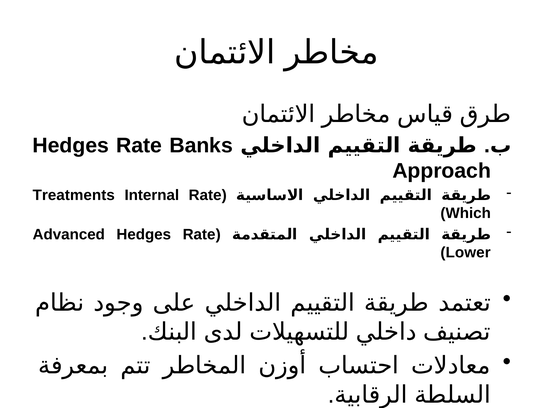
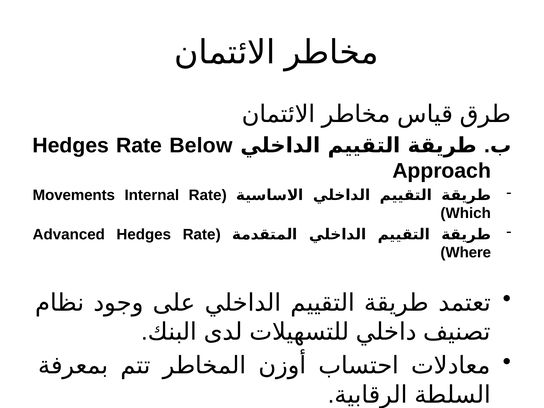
Banks: Banks -> Below (201, 145)
Treatments: Treatments -> Movements (74, 195)
Lower: Lower -> Where (468, 253)
